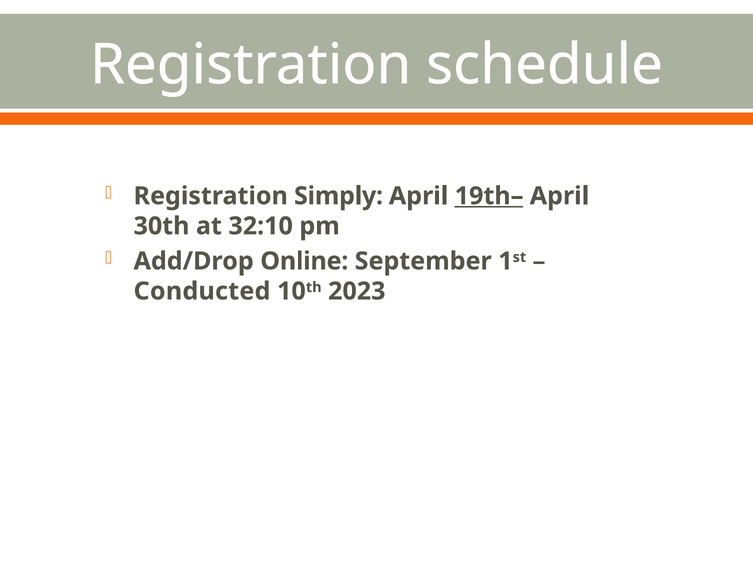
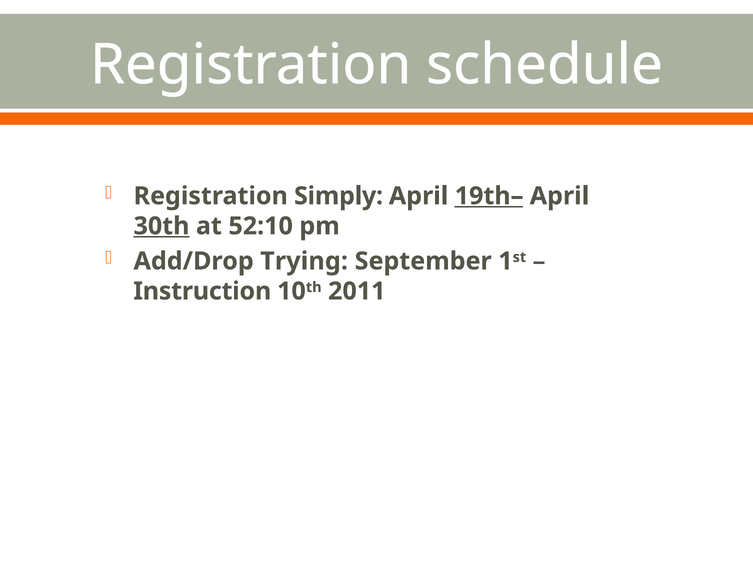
30th underline: none -> present (162, 226)
32:10: 32:10 -> 52:10 (261, 226)
Online: Online -> Trying (304, 261)
Conducted: Conducted -> Instruction (202, 292)
2023: 2023 -> 2011 (357, 292)
